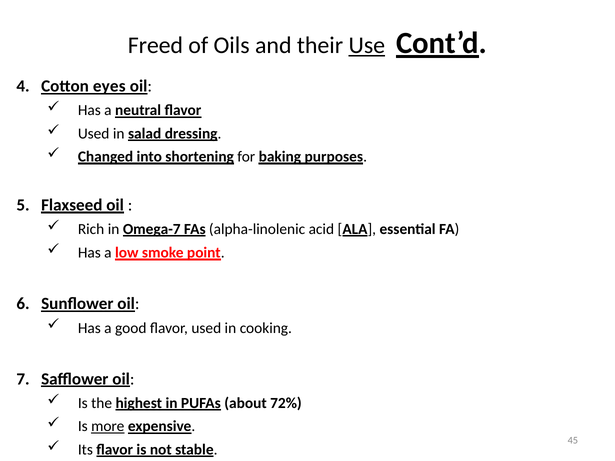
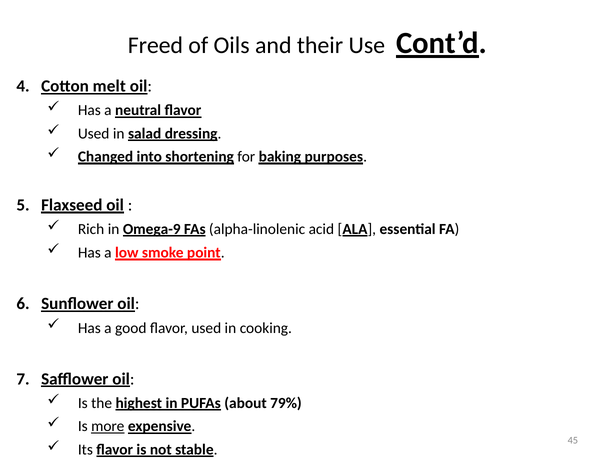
Use underline: present -> none (367, 45)
eyes: eyes -> melt (109, 86)
Omega-7: Omega-7 -> Omega-9 (152, 229)
72%: 72% -> 79% (286, 403)
